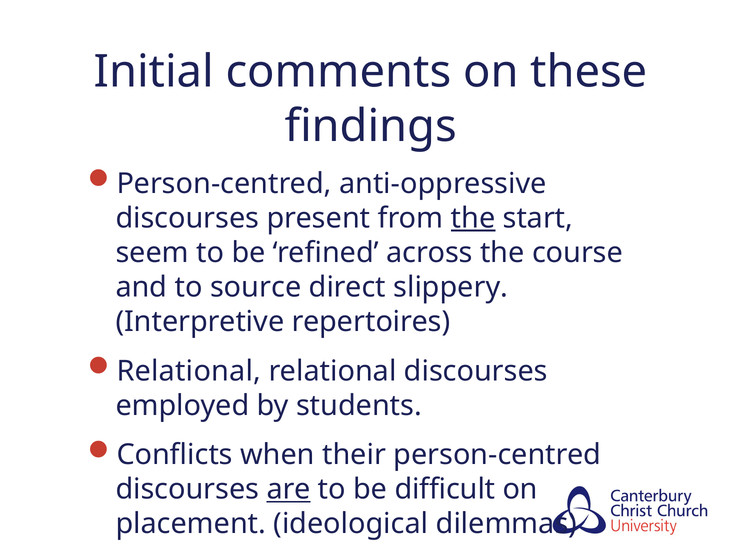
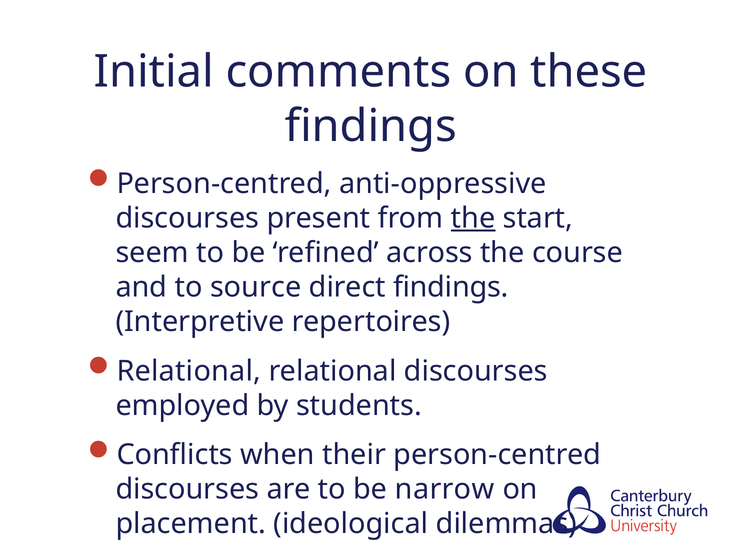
direct slippery: slippery -> findings (451, 288)
are underline: present -> none (289, 490)
difficult: difficult -> narrow (445, 490)
